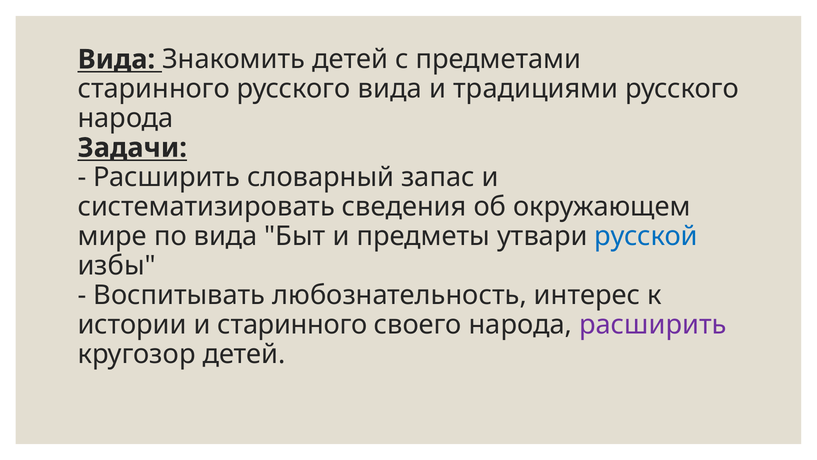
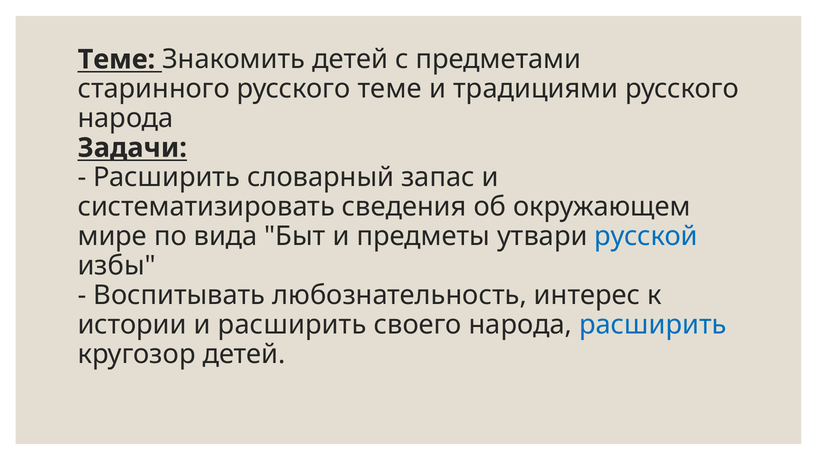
Вида: Вида -> Теме (116, 59)
русского вида: вида -> теме (390, 89)
и старинного: старинного -> расширить (292, 324)
расширить colour: purple -> blue (653, 324)
